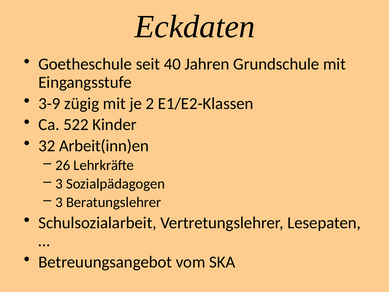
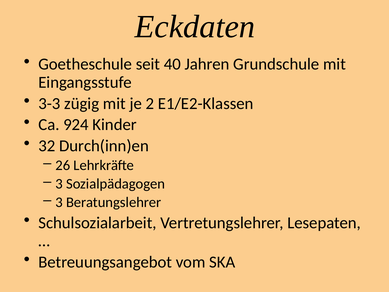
3-9: 3-9 -> 3-3 (49, 103)
522: 522 -> 924 (76, 125)
Arbeit(inn)en: Arbeit(inn)en -> Durch(inn)en (104, 146)
